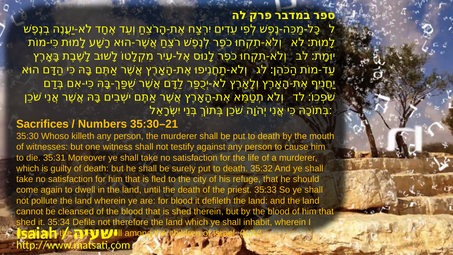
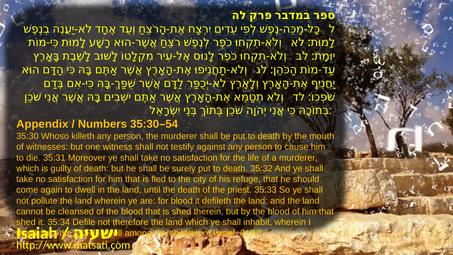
Sacrifices: Sacrifices -> Appendix (42, 124)
35:30–21: 35:30–21 -> 35:30–54 (154, 124)
